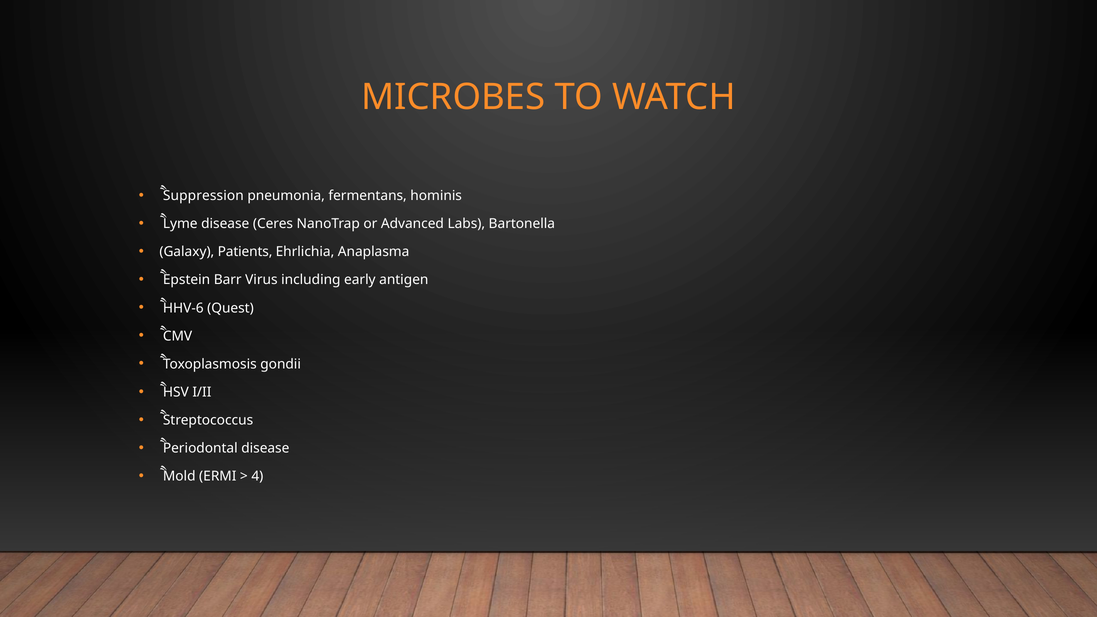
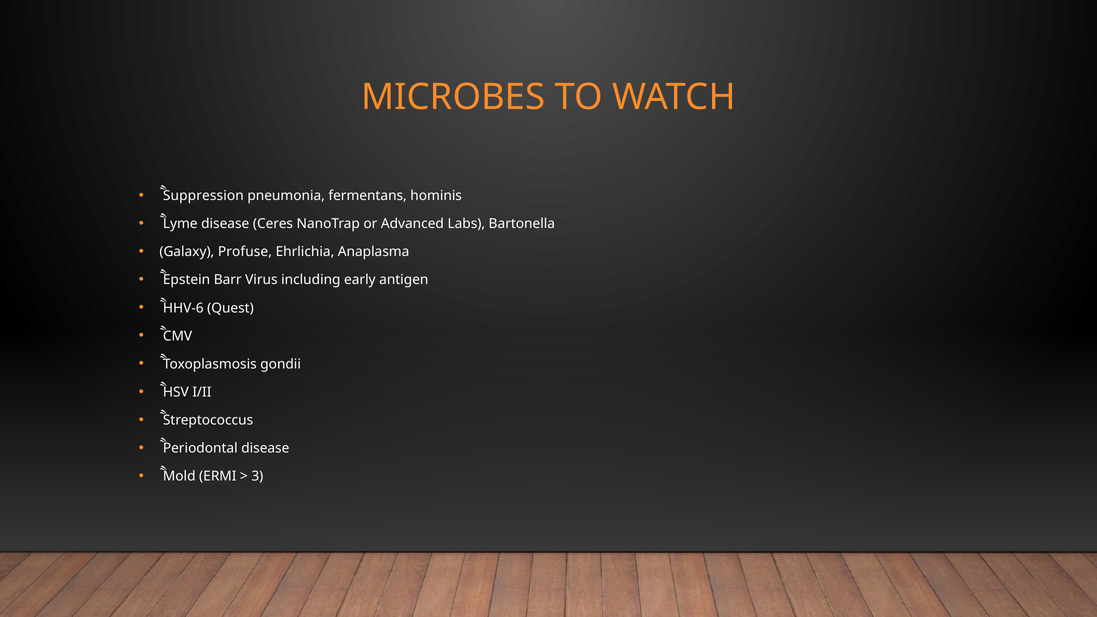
Patients: Patients -> Profuse (245, 252)
4: 4 -> 3 (257, 476)
